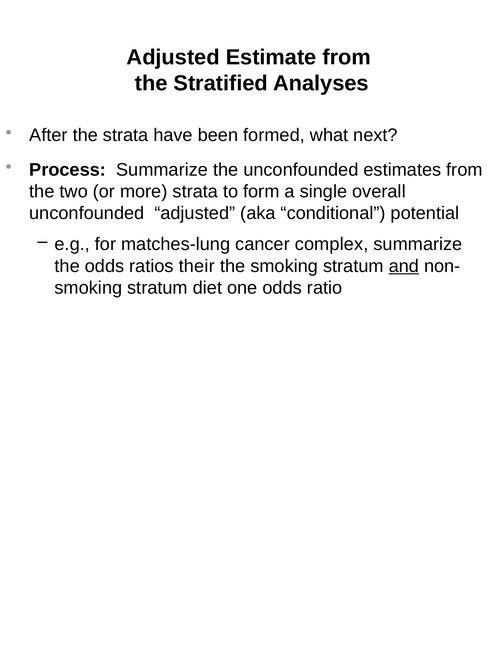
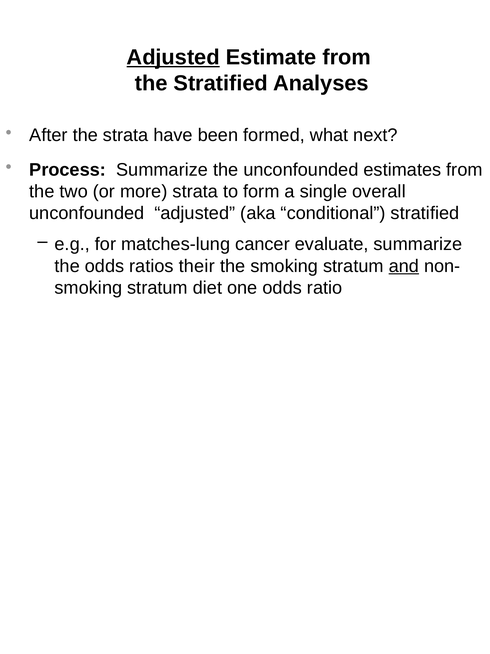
Adjusted underline: none -> present (173, 57)
conditional potential: potential -> stratified (425, 213)
complex: complex -> evaluate (332, 244)
